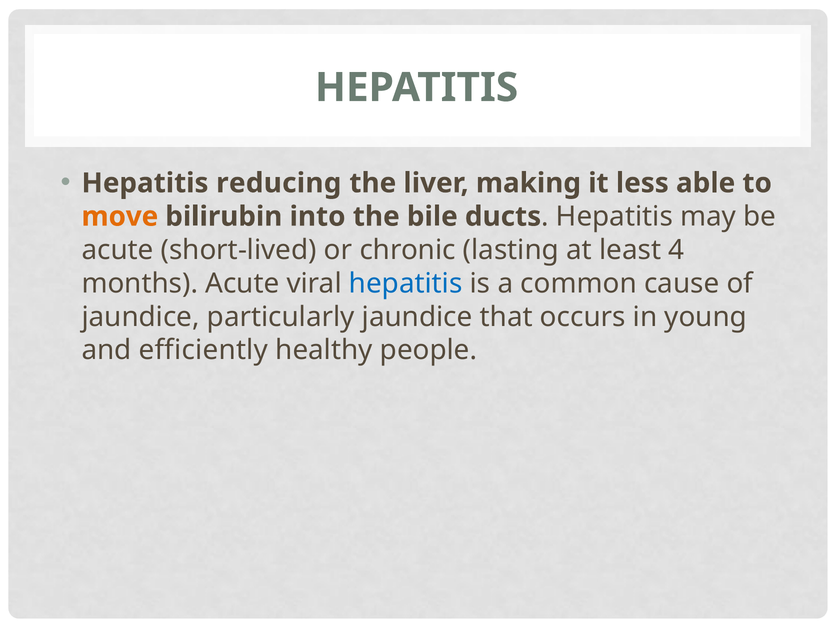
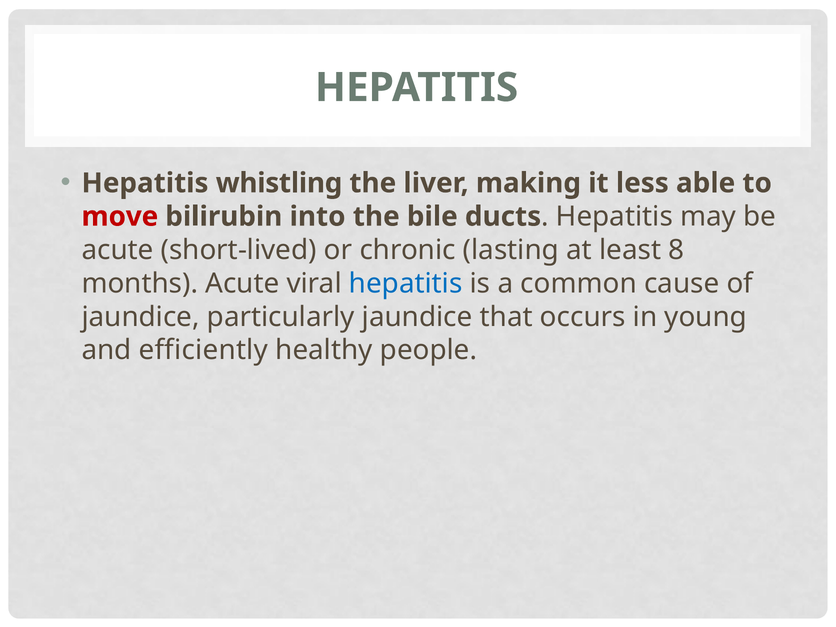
reducing: reducing -> whistling (279, 183)
move colour: orange -> red (120, 217)
4: 4 -> 8 (676, 250)
